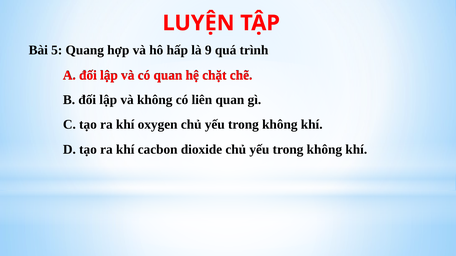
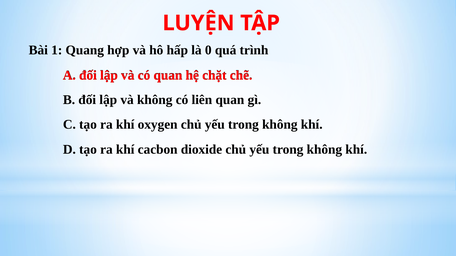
5: 5 -> 1 (57, 50)
9: 9 -> 0 (208, 50)
